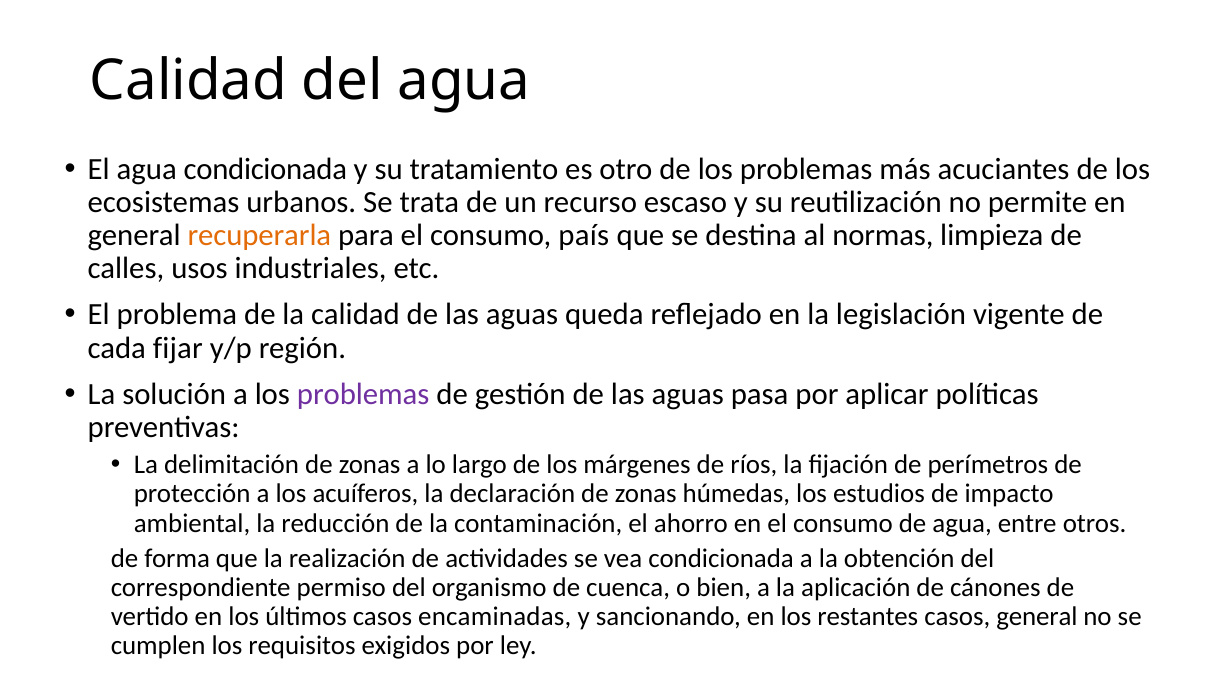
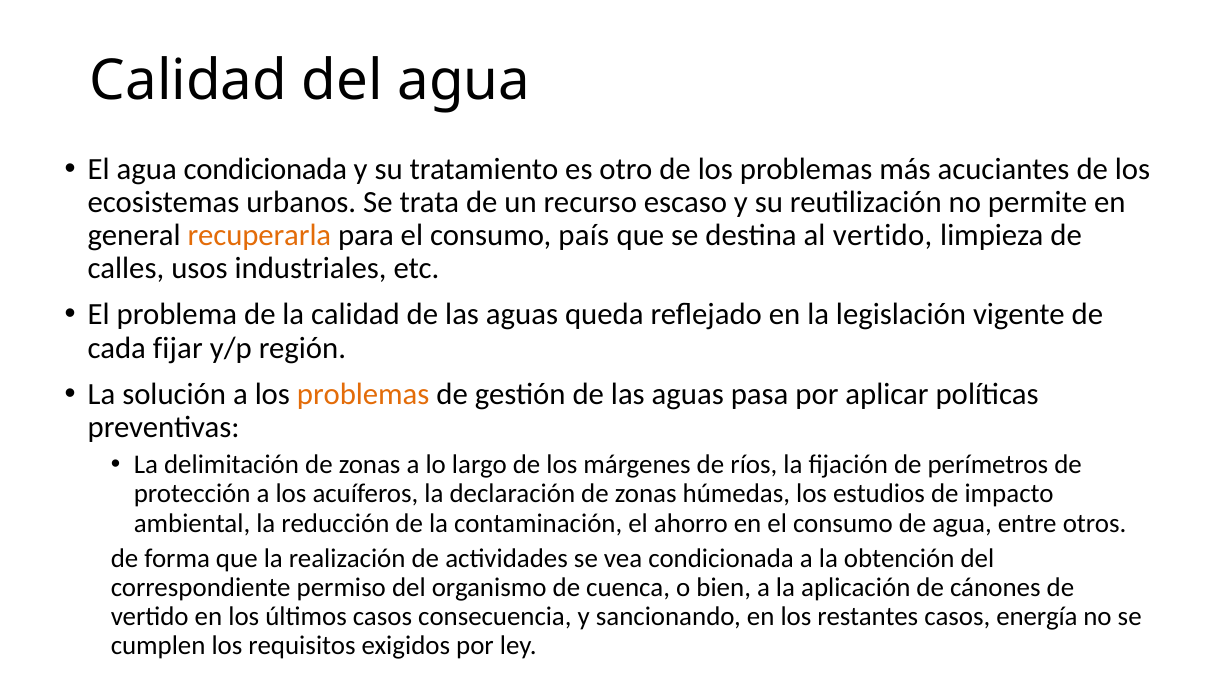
al normas: normas -> vertido (883, 235)
problemas colour: purple -> orange (363, 394)
encaminadas: encaminadas -> consecuencia (495, 616)
casos general: general -> energía (1037, 616)
